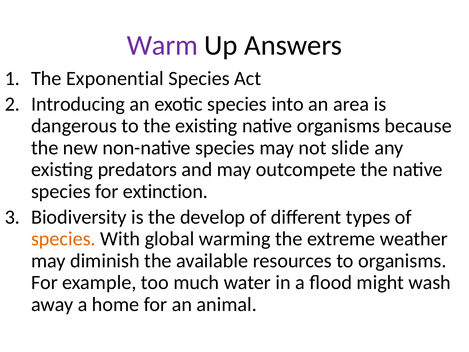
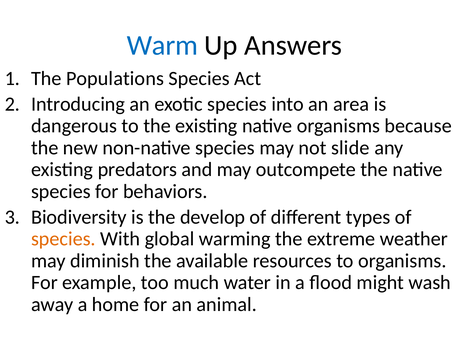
Warm colour: purple -> blue (162, 45)
Exponential: Exponential -> Populations (115, 78)
extinction: extinction -> behaviors (165, 191)
